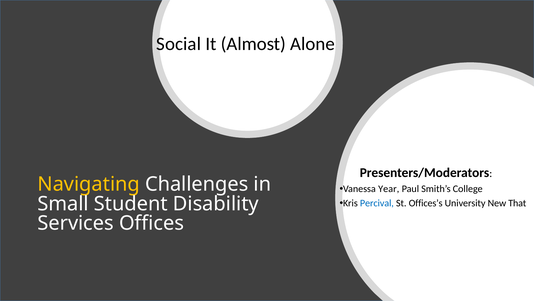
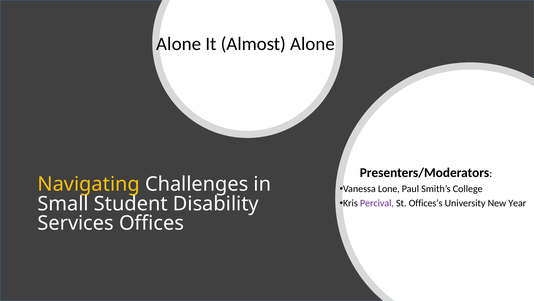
Social: Social -> Alone (179, 44)
Year: Year -> Lone (389, 189)
Percival colour: blue -> purple (377, 203)
That: That -> Year (517, 203)
